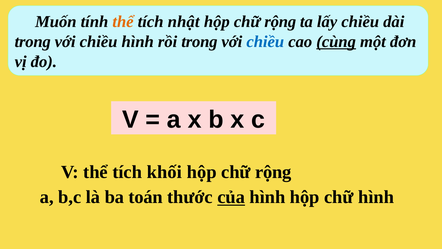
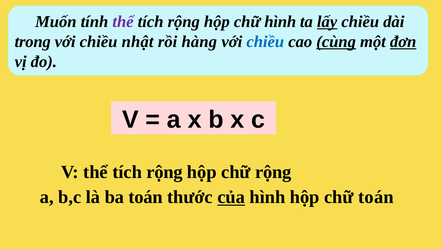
thể colour: orange -> purple (123, 22)
nhật: nhật -> rộng (184, 22)
rộng: rộng -> hình (280, 22)
lấy underline: none -> present (327, 22)
chiều hình: hình -> nhật (138, 42)
rồi trong: trong -> hàng (199, 42)
đơn underline: none -> present (403, 42)
V thể tích khối: khối -> rộng (165, 172)
chữ hình: hình -> toán (376, 197)
